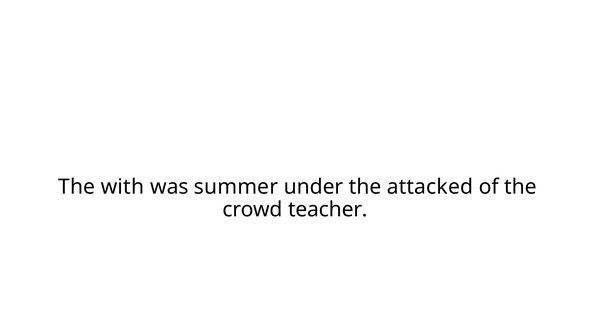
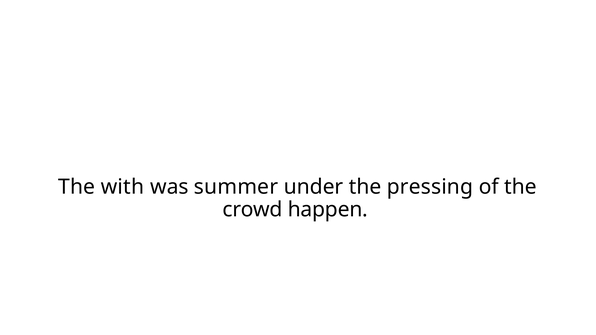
attacked: attacked -> pressing (430, 187)
teacher: teacher -> happen (328, 210)
